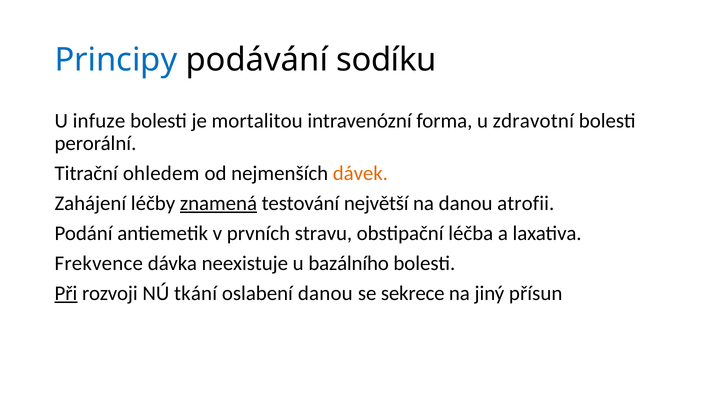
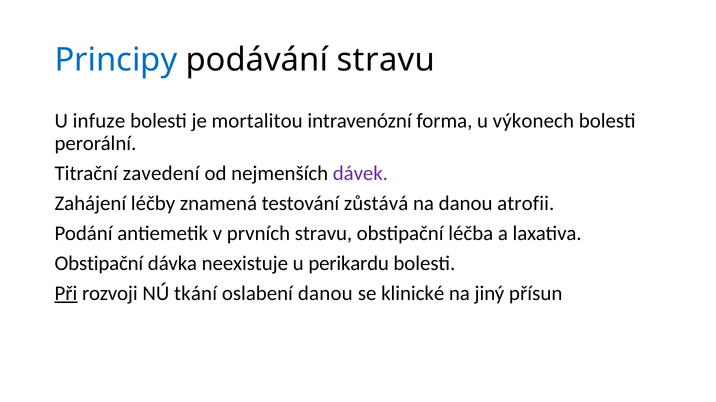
podávání sodíku: sodíku -> stravu (386, 60)
zdravotní: zdravotní -> výkonech (533, 121)
ohledem: ohledem -> zavedení (161, 174)
dávek colour: orange -> purple (360, 174)
znamená underline: present -> none (218, 204)
největší: největší -> zůstává (376, 204)
Frekvence: Frekvence -> Obstipační (99, 264)
bazálního: bazálního -> perikardu (349, 264)
sekrece: sekrece -> klinické (413, 294)
